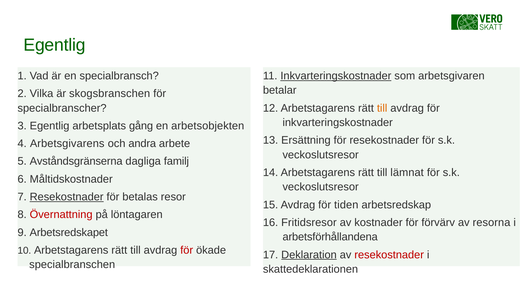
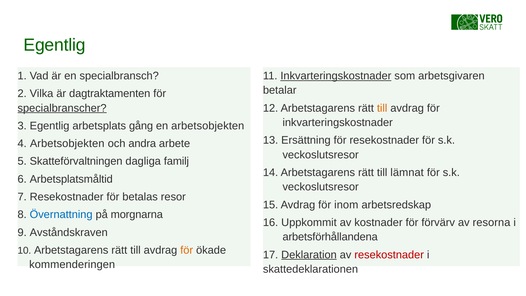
skogsbranschen: skogsbranschen -> dagtraktamenten (110, 94)
specialbranscher underline: none -> present (62, 108)
4 Arbetsgivarens: Arbetsgivarens -> Arbetsobjekten (67, 144)
Avståndsgränserna: Avståndsgränserna -> Skatteförvaltningen (76, 161)
Måltidskostnader: Måltidskostnader -> Arbetsplatsmåltid (71, 179)
Resekostnader underline: present -> none (67, 197)
tiden: tiden -> inom (346, 205)
Övernattning colour: red -> blue (61, 215)
löntagaren: löntagaren -> morgnarna (137, 215)
Fritidsresor: Fritidsresor -> Uppkommit (309, 222)
Arbetsredskapet: Arbetsredskapet -> Avståndskraven (69, 232)
för colour: red -> orange (187, 250)
specialbranschen: specialbranschen -> kommenderingen (72, 265)
